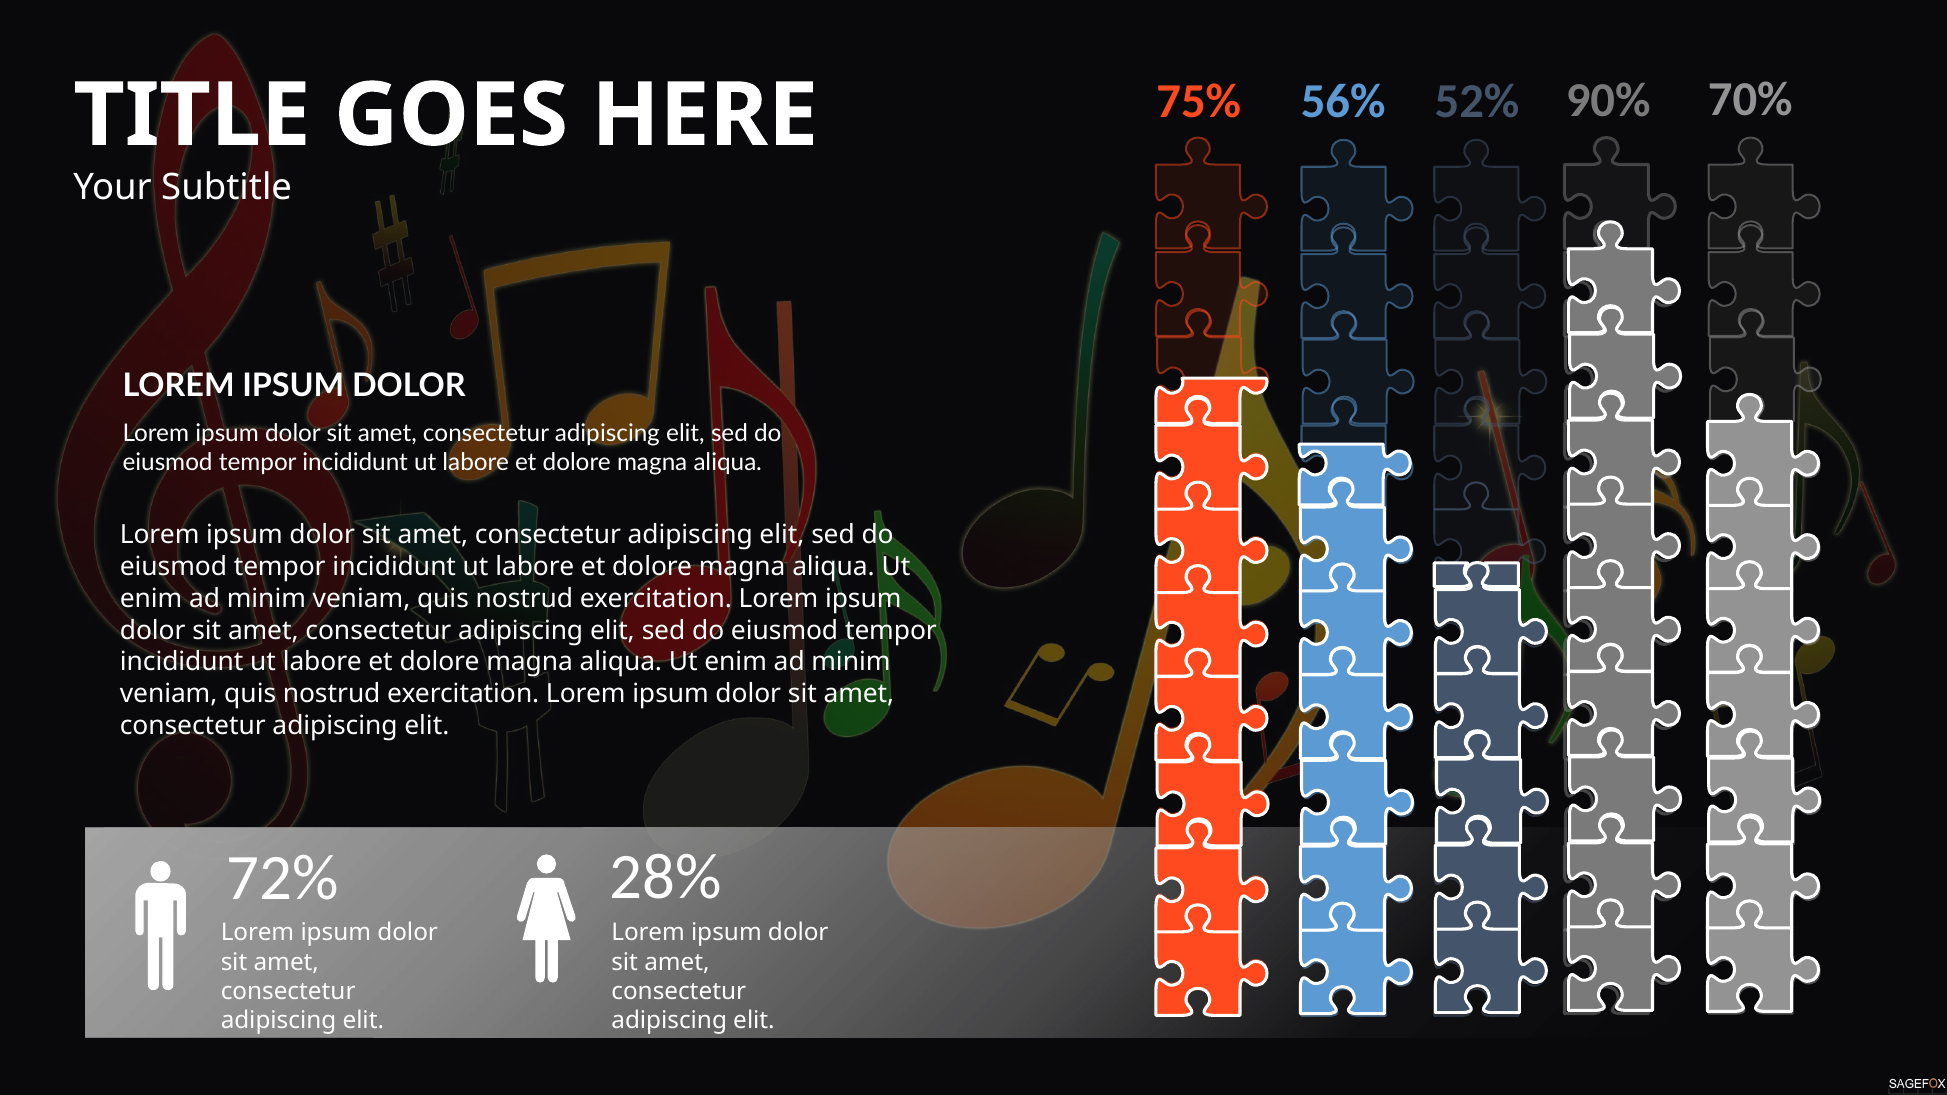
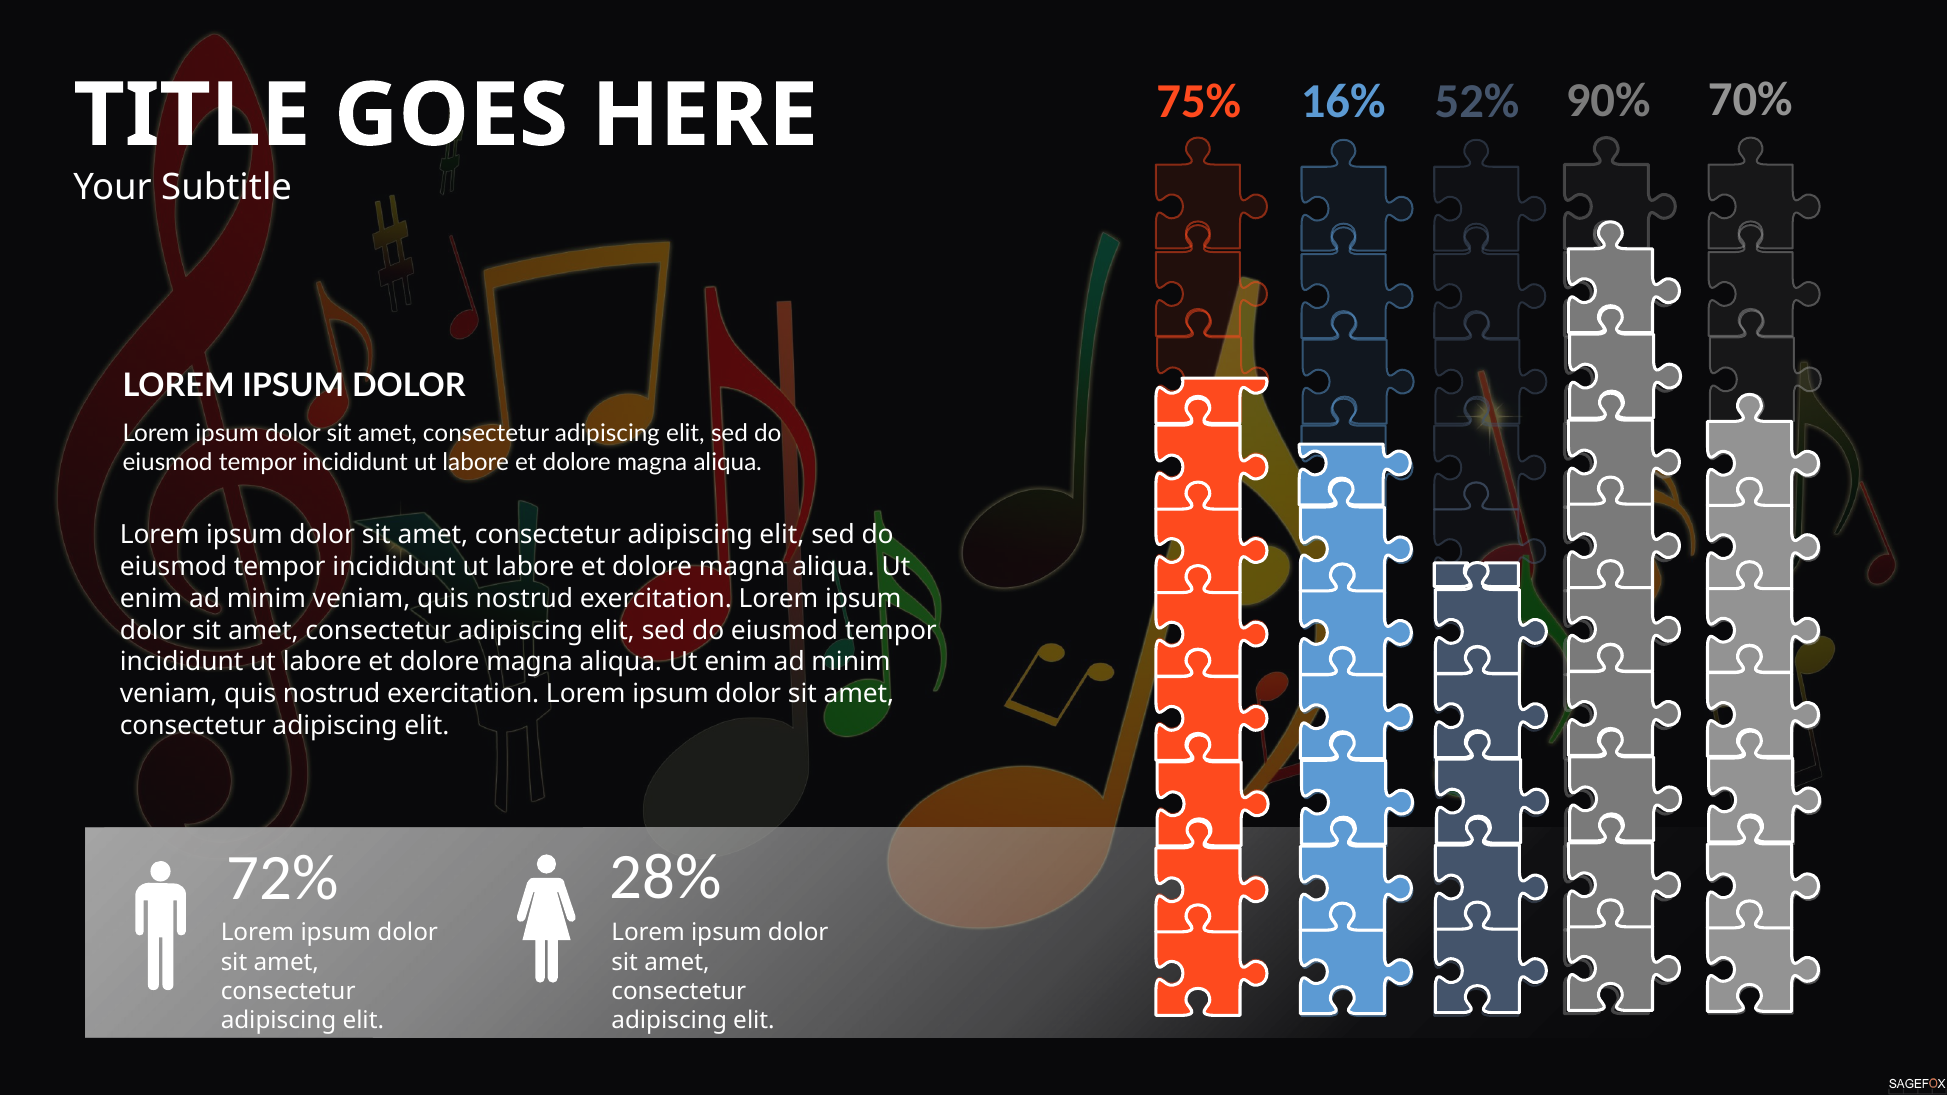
56%: 56% -> 16% (1343, 102)
